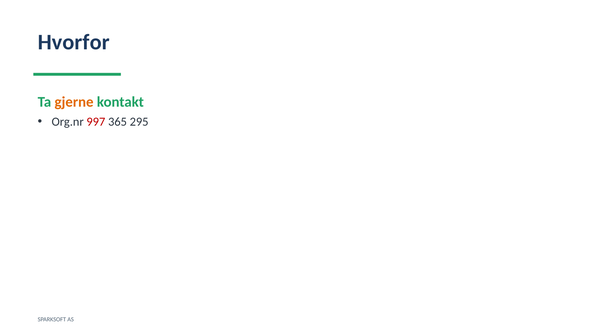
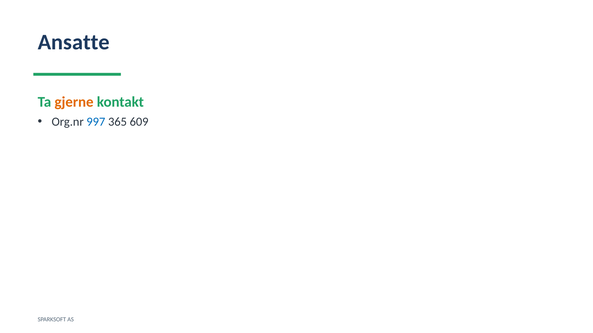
Hvorfor: Hvorfor -> Ansatte (74, 42)
997 colour: red -> blue (96, 122)
295: 295 -> 609 (139, 122)
